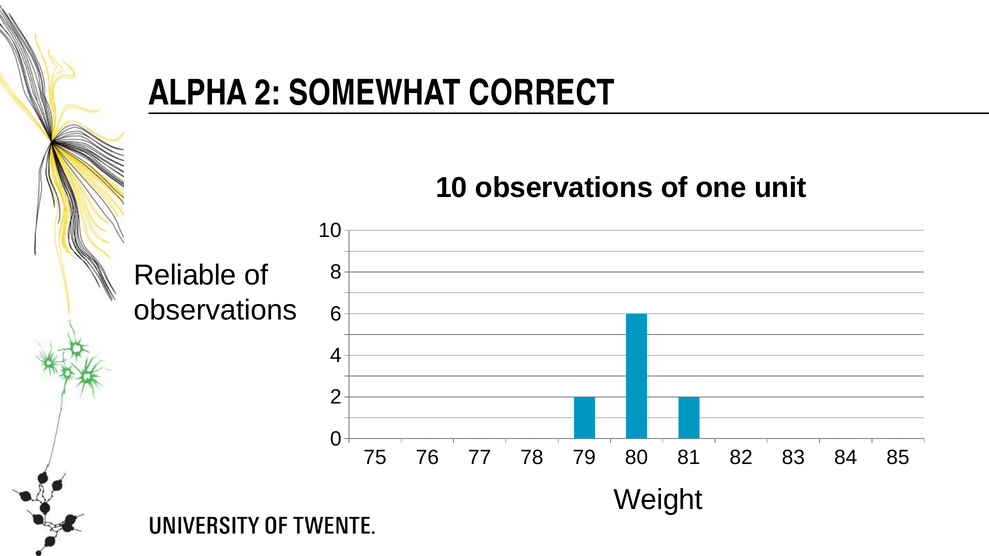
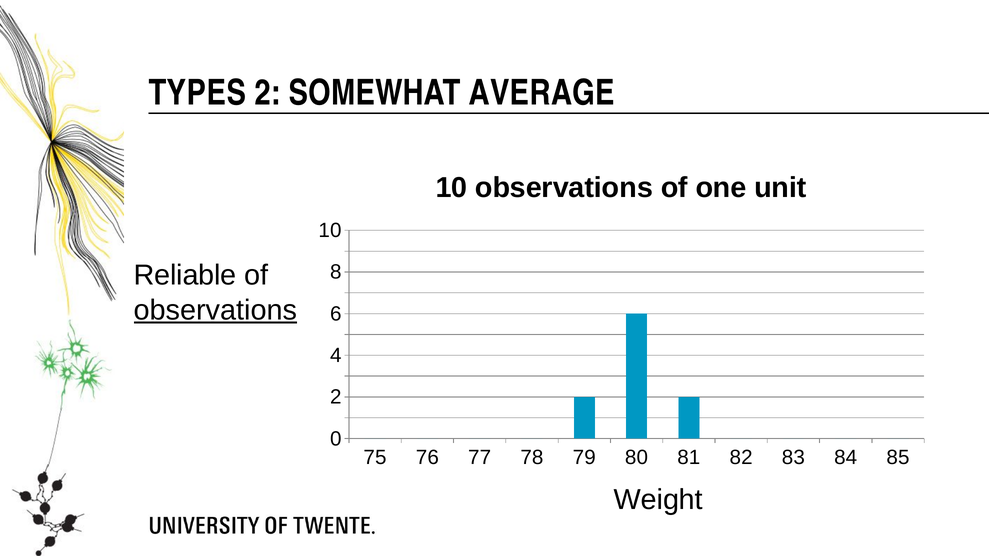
ALPHA: ALPHA -> TYPES (197, 93)
CORRECT: CORRECT -> AVERAGE (542, 93)
observations underline: none -> present (215, 310)
